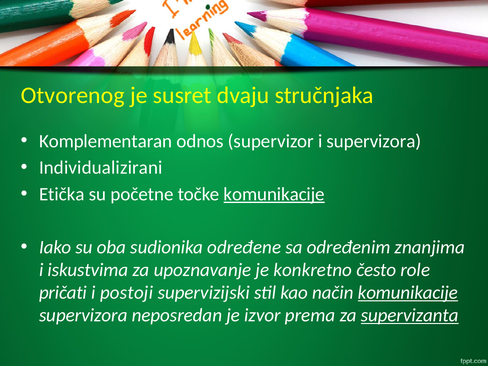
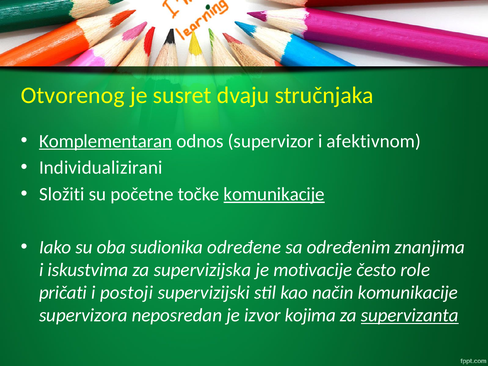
Komplementaran underline: none -> present (106, 141)
i supervizora: supervizora -> afektivnom (374, 141)
Etička: Etička -> Složiti (62, 194)
upoznavanje: upoznavanje -> supervizijska (202, 270)
konkretno: konkretno -> motivacije (313, 270)
komunikacije underline: present -> none (408, 293)
prema: prema -> kojima (310, 315)
